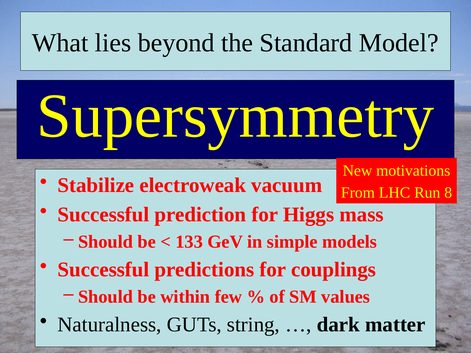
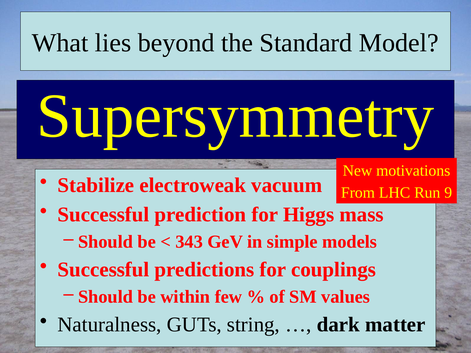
8: 8 -> 9 (448, 193)
133: 133 -> 343 (189, 242)
